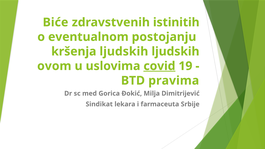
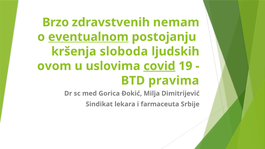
Biće: Biće -> Brzo (56, 22)
istinitih: istinitih -> nemam (176, 22)
eventualnom underline: none -> present (88, 37)
kršenja ljudskih: ljudskih -> sloboda (124, 51)
